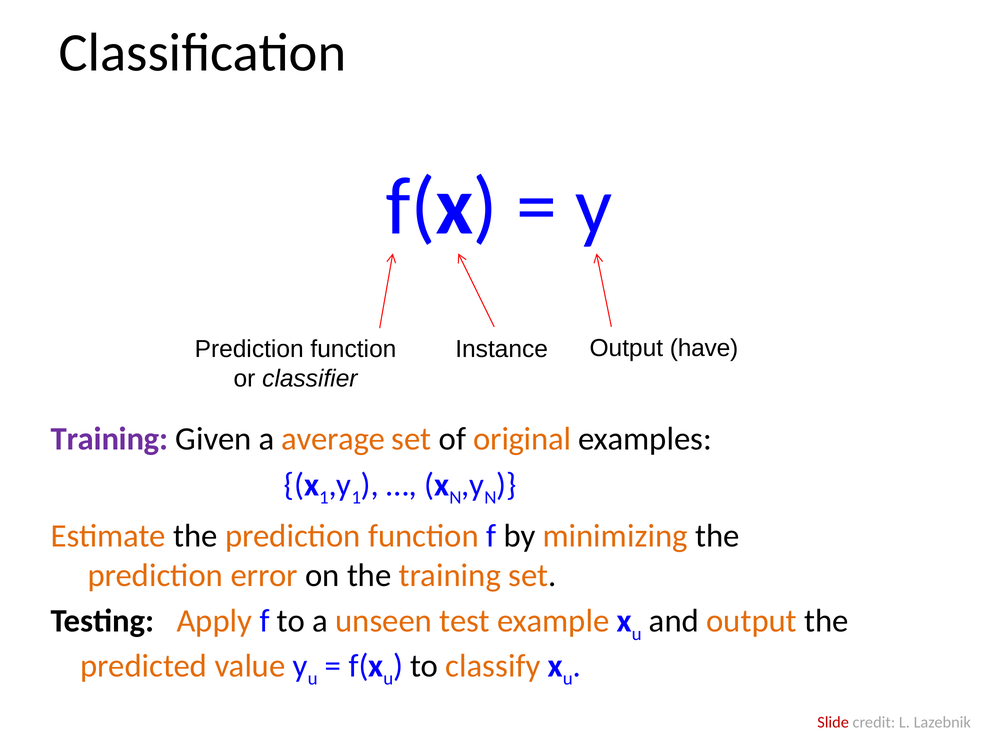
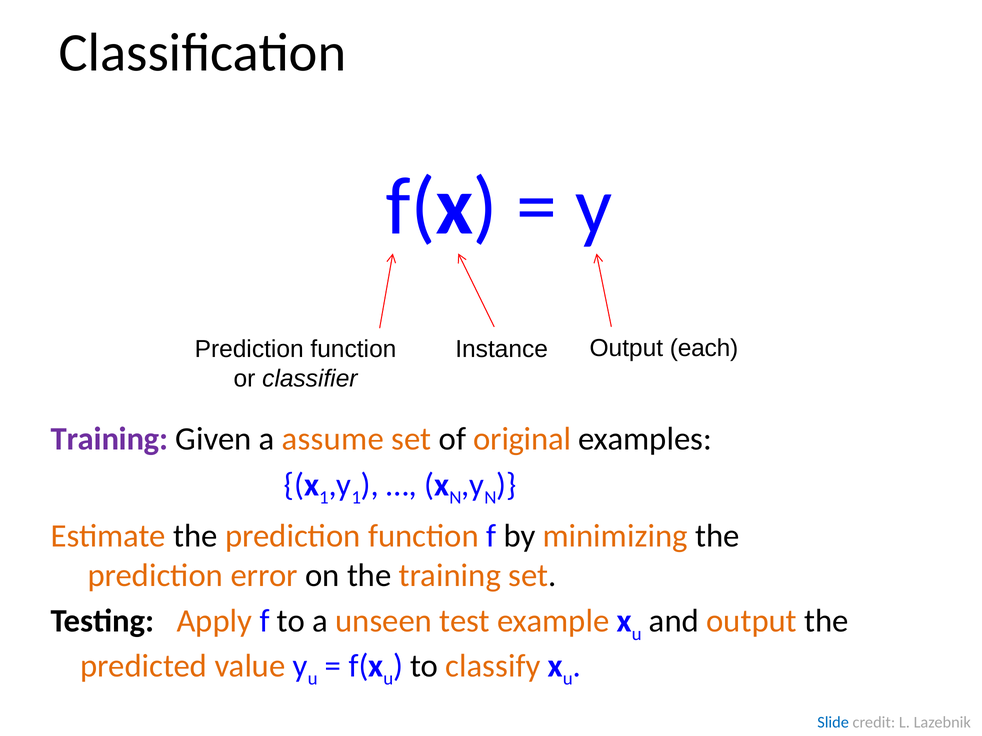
have: have -> each (704, 348)
average: average -> assume (333, 439)
Slide colour: red -> blue (833, 723)
